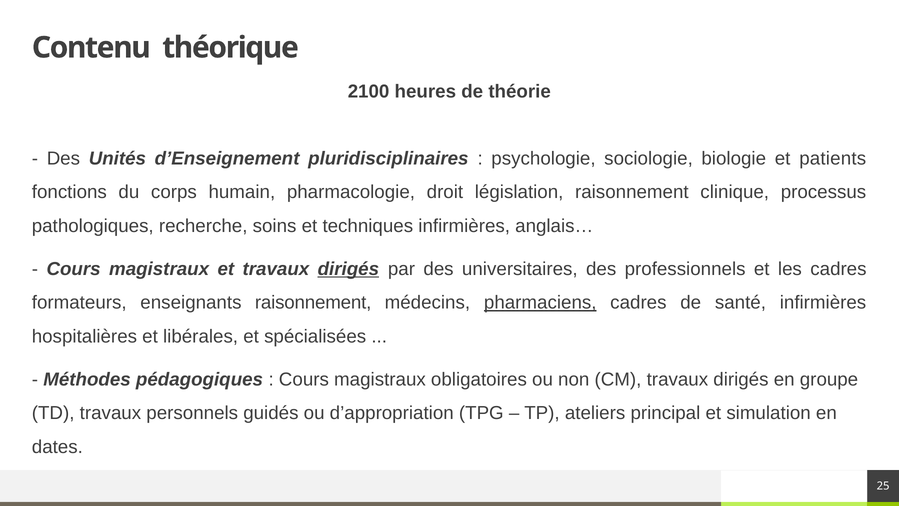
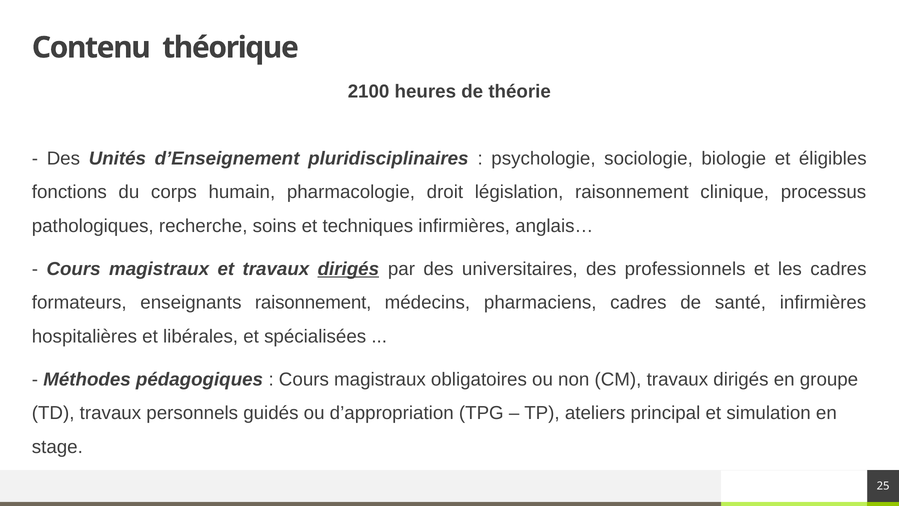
patients: patients -> éligibles (833, 158)
pharmaciens underline: present -> none (540, 303)
dates: dates -> stage (57, 447)
